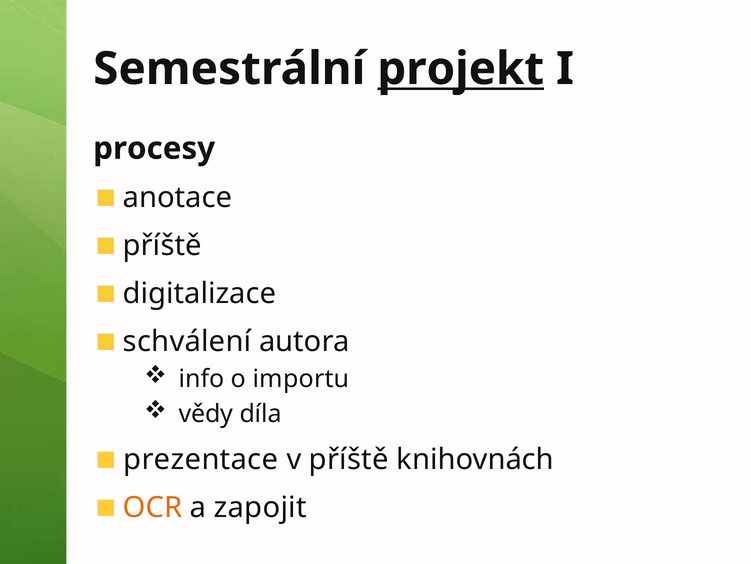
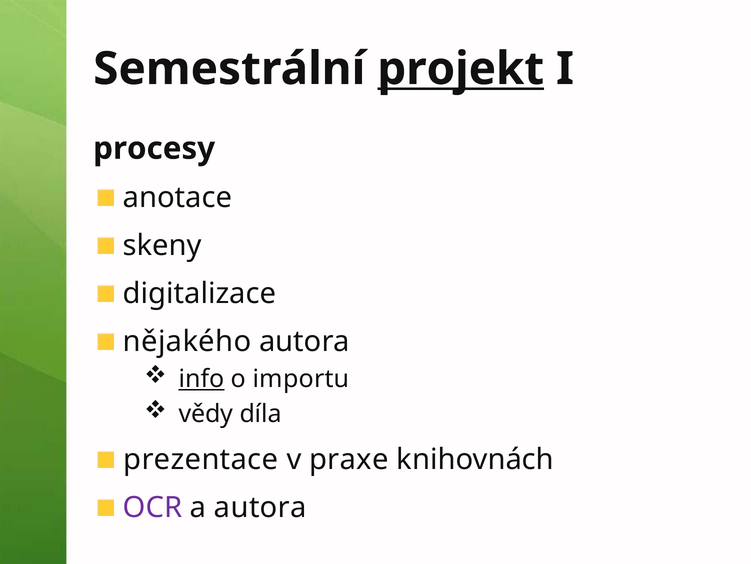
příště: příště -> skeny (162, 245)
schválení: schválení -> nějakého (187, 341)
info underline: none -> present (202, 378)
v příště: příště -> praxe (349, 459)
OCR colour: orange -> purple (153, 507)
a zapojit: zapojit -> autora (260, 507)
